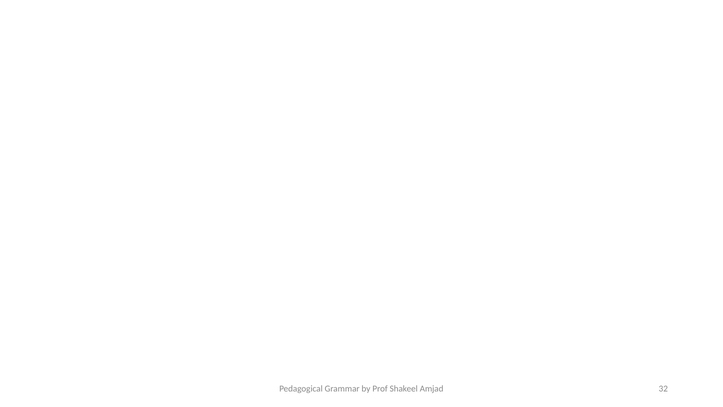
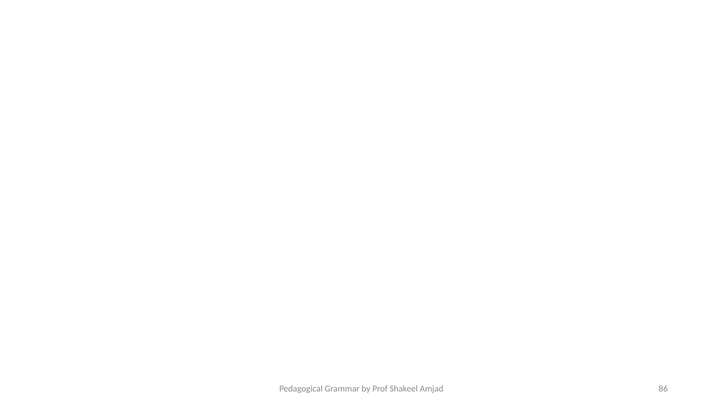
32: 32 -> 86 (663, 388)
